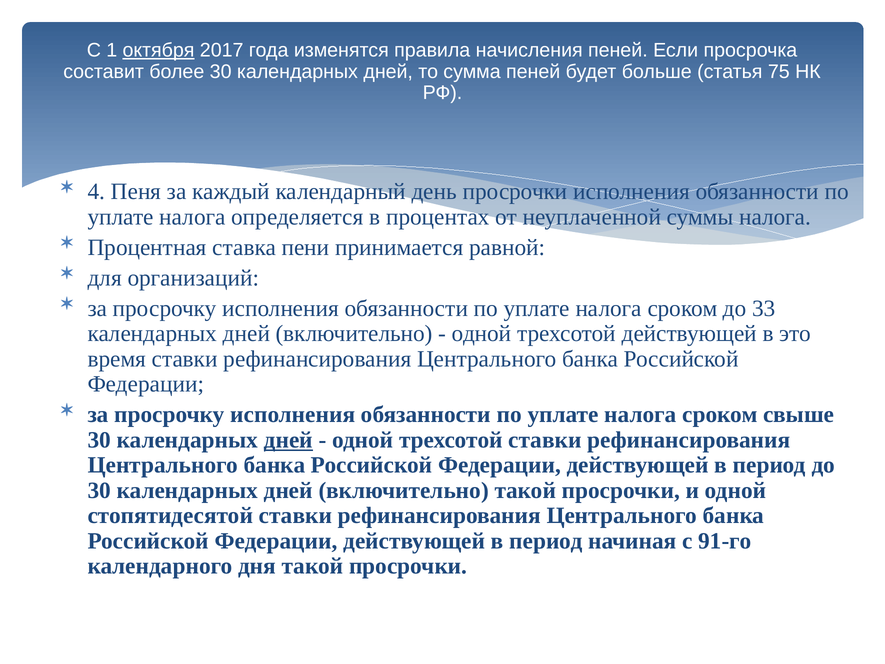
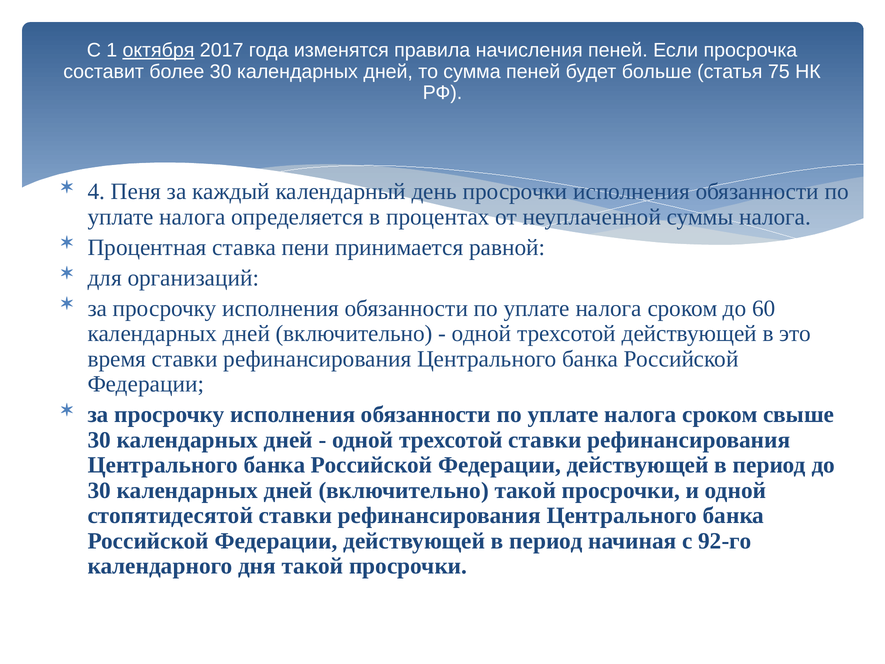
33: 33 -> 60 (764, 308)
дней underline: present -> none (288, 440)
91-го: 91-го -> 92-го (725, 541)
